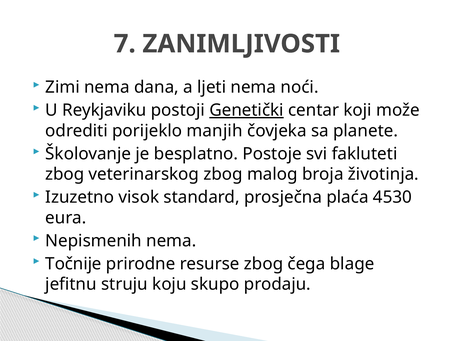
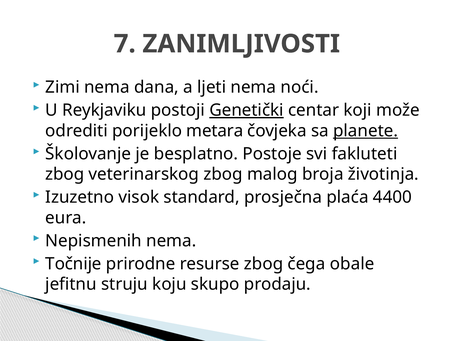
manjih: manjih -> metara (215, 131)
planete underline: none -> present (366, 131)
4530: 4530 -> 4400 (392, 197)
blage: blage -> obale (352, 263)
